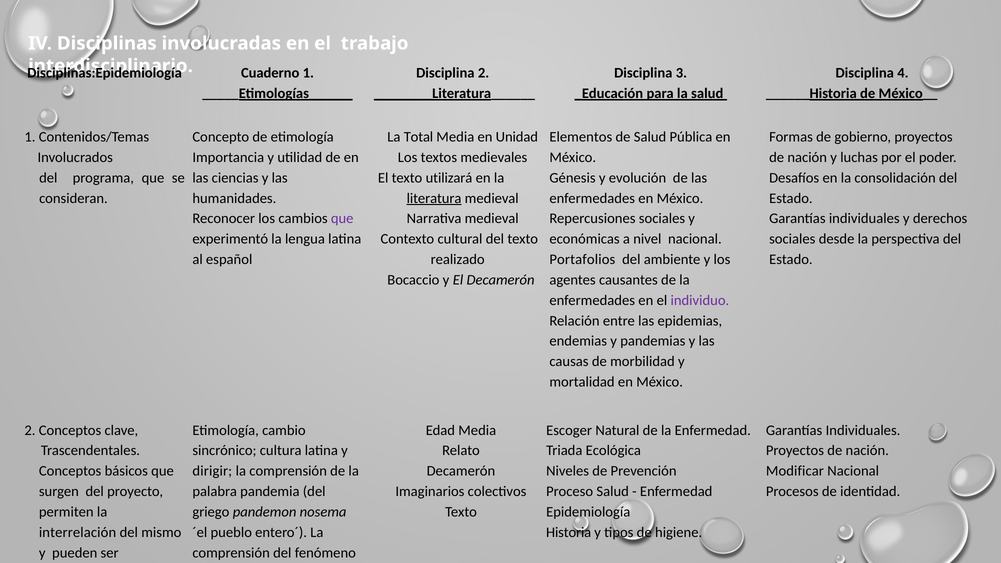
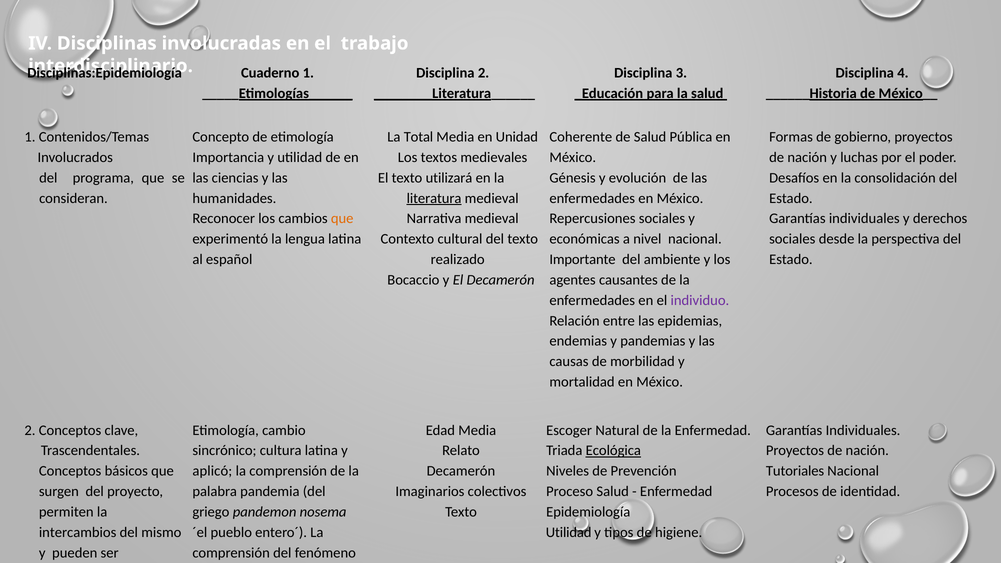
Elementos: Elementos -> Coherente (581, 137)
que colour: purple -> orange (342, 219)
Portafolios: Portafolios -> Importante (583, 259)
Ecológica underline: none -> present (613, 451)
dirigir: dirigir -> aplicó (212, 471)
Modificar: Modificar -> Tutoriales (795, 471)
interrelación: interrelación -> intercambios (78, 532)
Historia: Historia -> Utilidad (569, 532)
